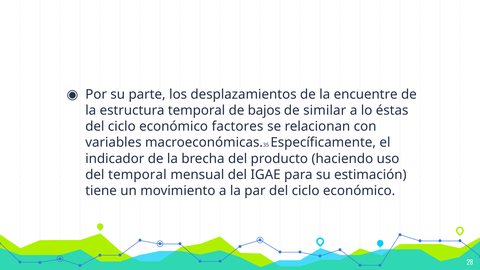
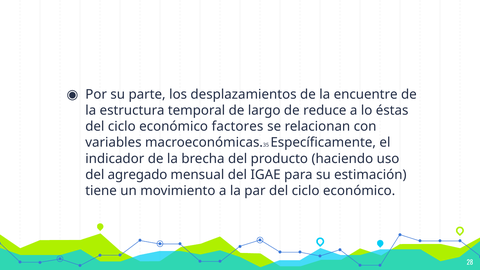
bajos: bajos -> largo (264, 111)
similar: similar -> reduce (325, 111)
del temporal: temporal -> agregado (138, 175)
